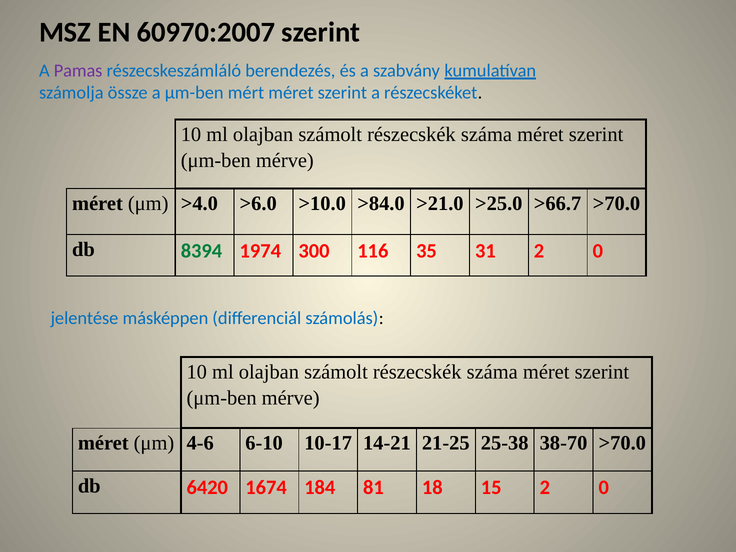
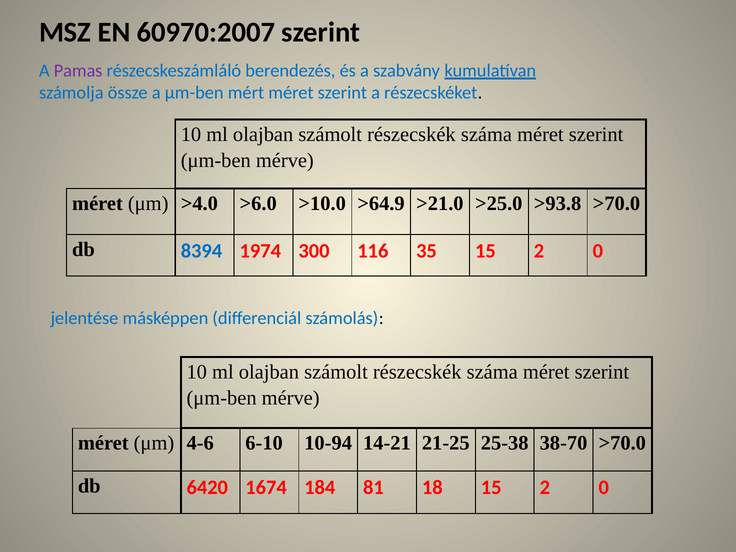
>84.0: >84.0 -> >64.9 (381, 203)
>66.7: >66.7 -> >93.8 (558, 203)
8394 colour: green -> blue (201, 251)
35 31: 31 -> 15 (485, 251)
10-17: 10-17 -> 10-94 (328, 443)
